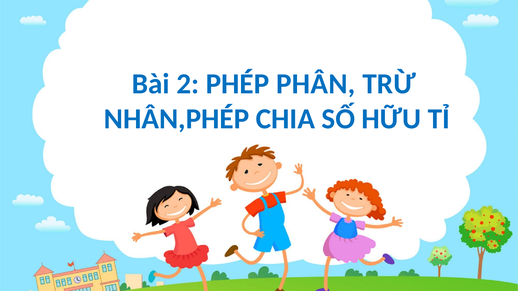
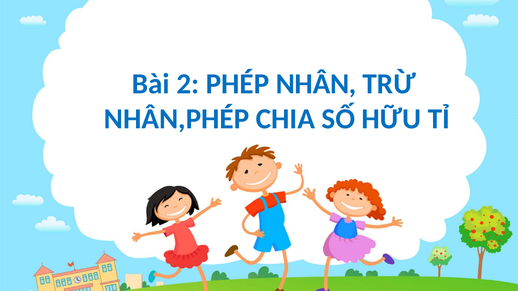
PHÂN: PHÂN -> NHÂN (316, 84)
